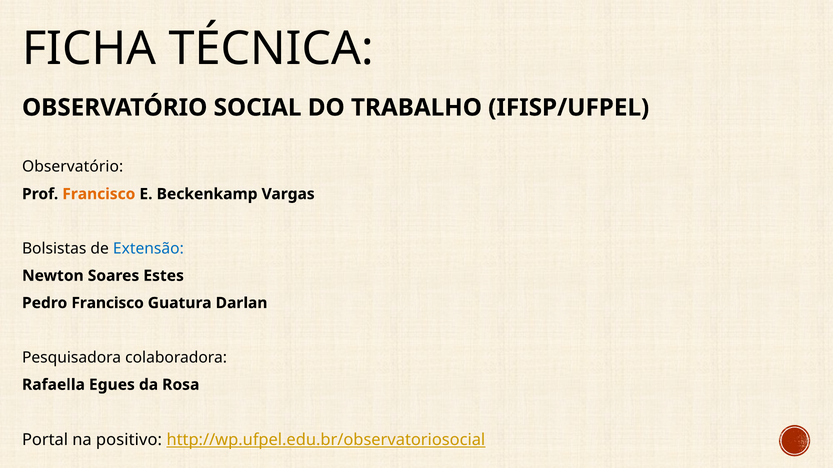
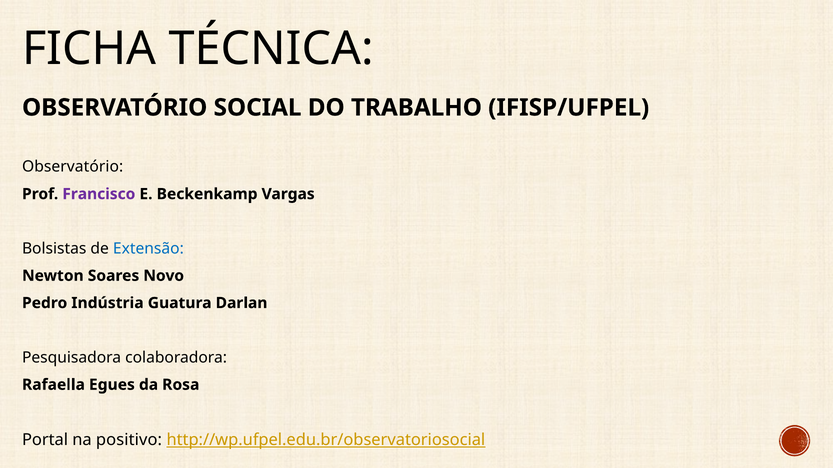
Francisco colour: orange -> purple (99, 194)
Estes: Estes -> Novo (164, 276)
Pedro Francisco: Francisco -> Indústria (108, 303)
